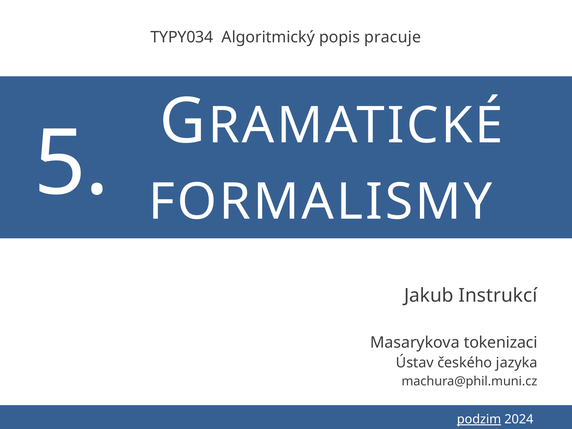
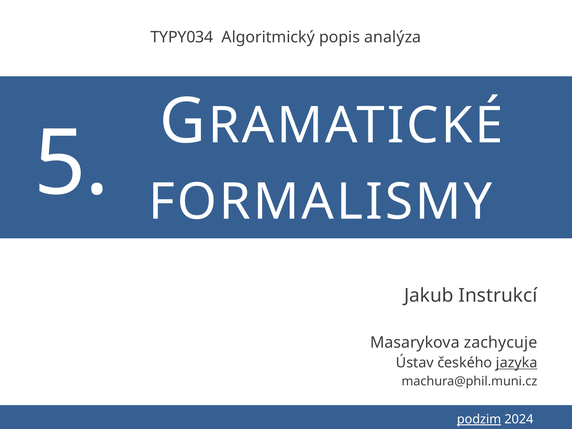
pracuje: pracuje -> analýza (393, 37)
tokenizaci: tokenizaci -> zachycuje (501, 342)
jazyka underline: none -> present (517, 363)
